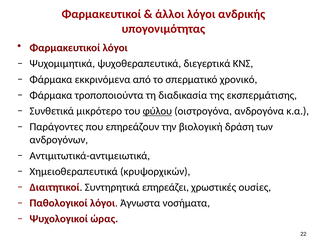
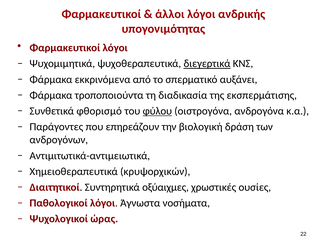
διεγερτικά underline: none -> present (207, 64)
χρονικό: χρονικό -> αυξάνει (239, 79)
μικρότερο: μικρότερο -> φθορισμό (99, 111)
επηρεάζει: επηρεάζει -> οξύαιχμες (166, 187)
